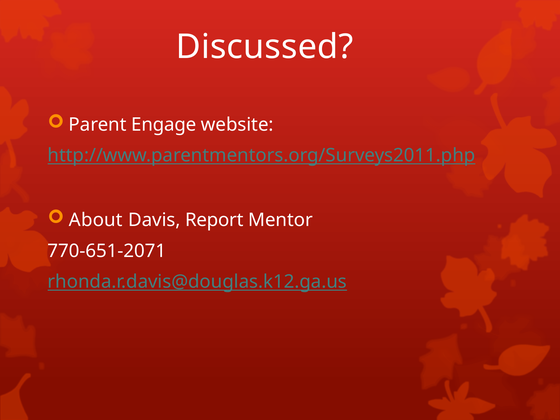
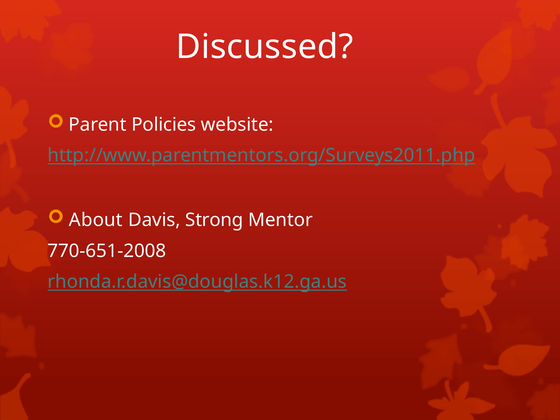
Engage: Engage -> Policies (164, 125)
Report: Report -> Strong (214, 220)
770-651-2071: 770-651-2071 -> 770-651-2008 (107, 251)
